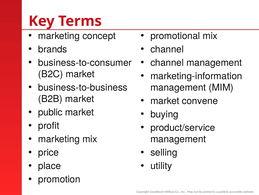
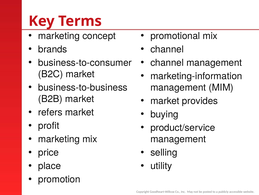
convene: convene -> provides (200, 101)
public: public -> refers (50, 112)
